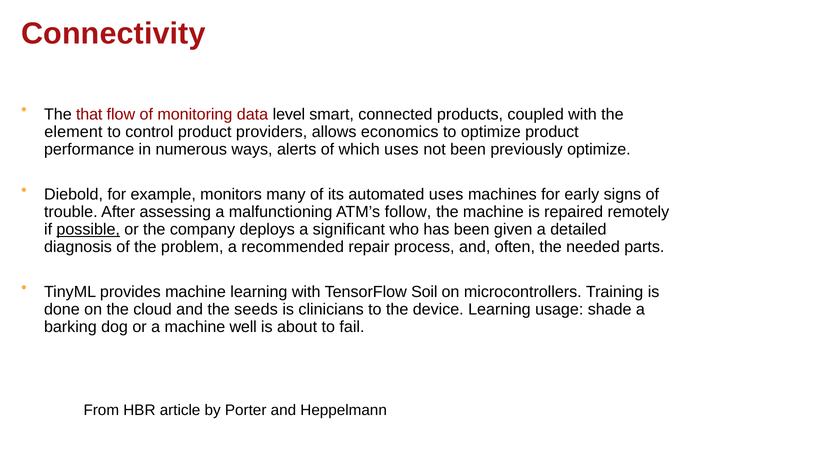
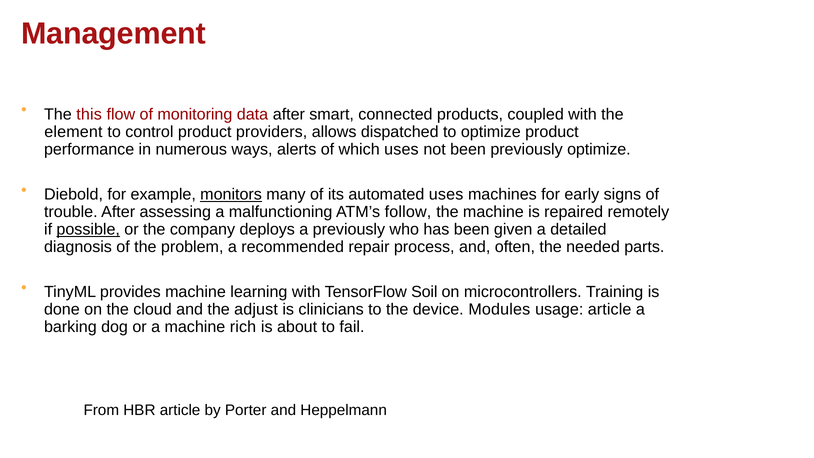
Connectivity: Connectivity -> Management (114, 34)
that: that -> this (89, 115)
data level: level -> after (289, 115)
economics: economics -> dispatched (400, 132)
monitors underline: none -> present (231, 195)
a significant: significant -> previously (349, 229)
seeds: seeds -> adjust (256, 309)
device Learning: Learning -> Modules (499, 309)
usage shade: shade -> article (610, 309)
well: well -> rich (243, 327)
